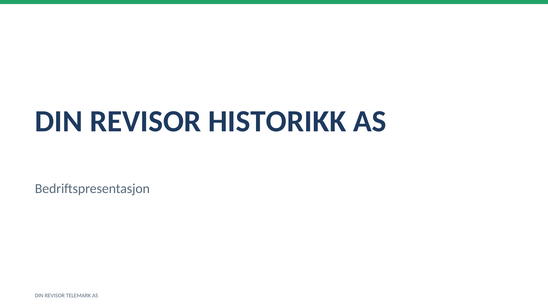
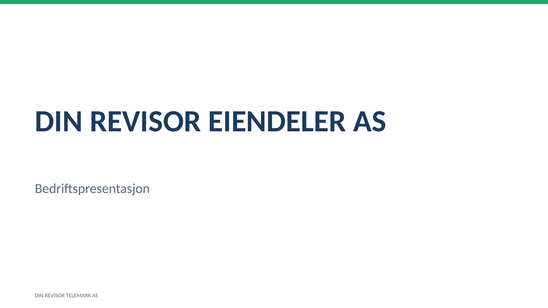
HISTORIKK: HISTORIKK -> EIENDELER (277, 122)
